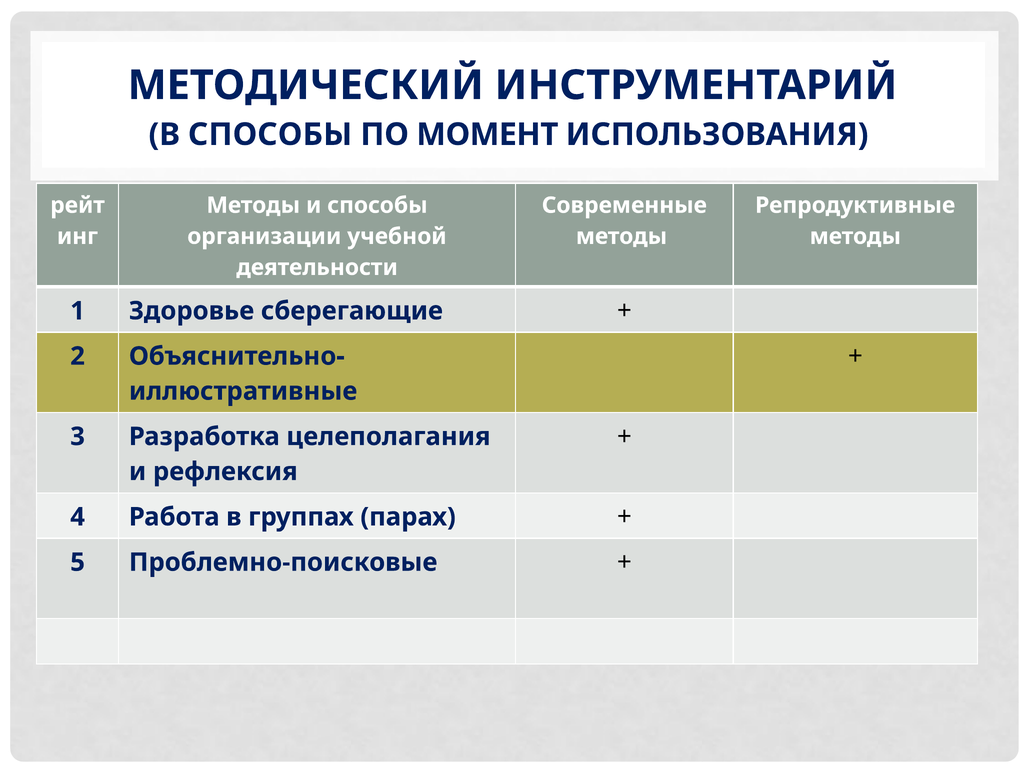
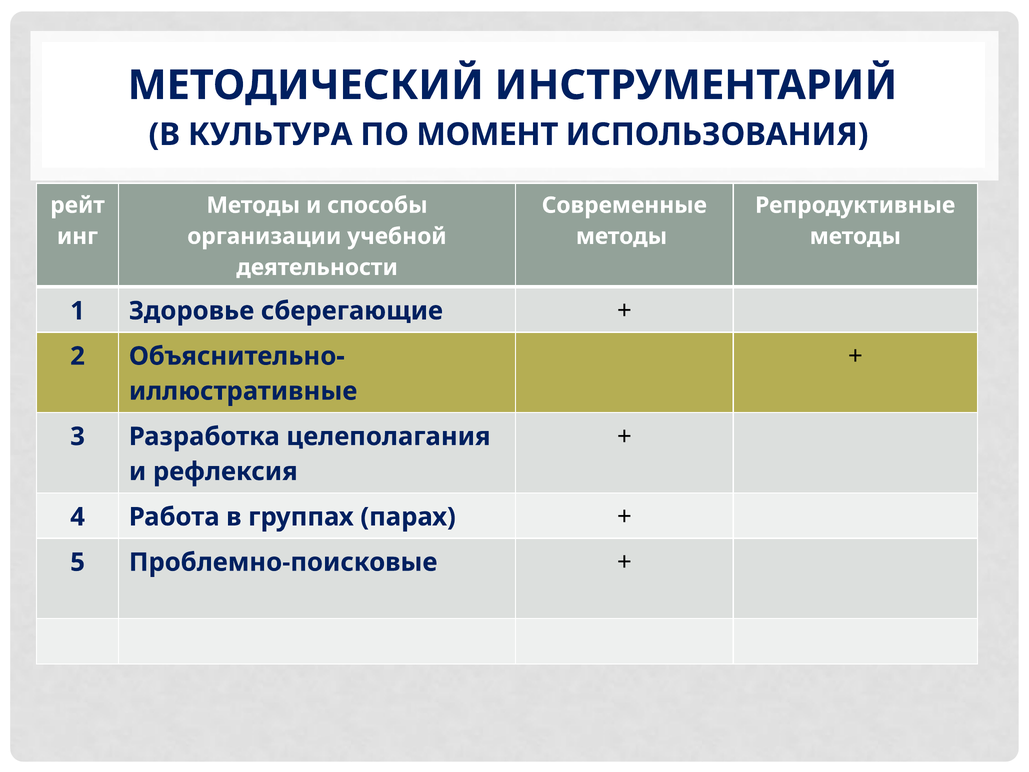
В СПОСОБЫ: СПОСОБЫ -> КУЛЬТУРА (270, 134)
